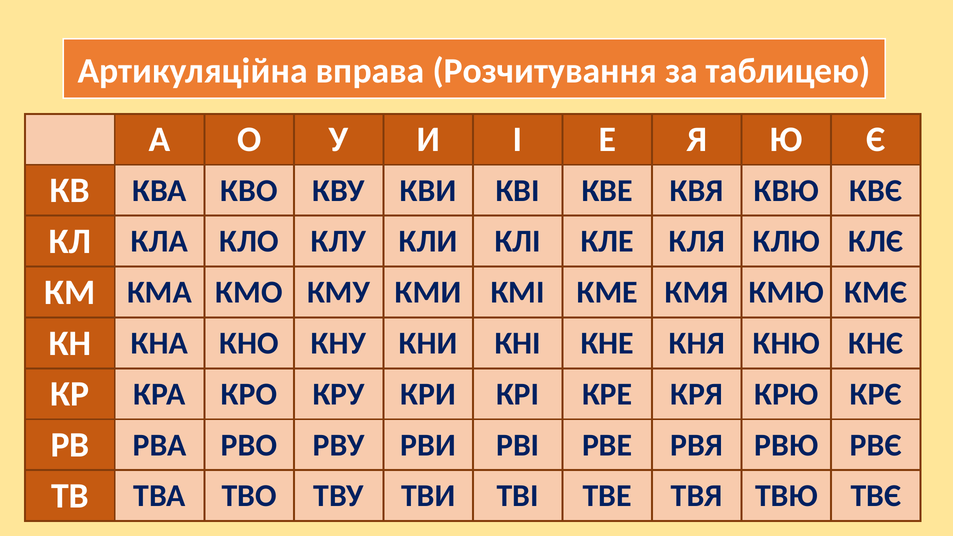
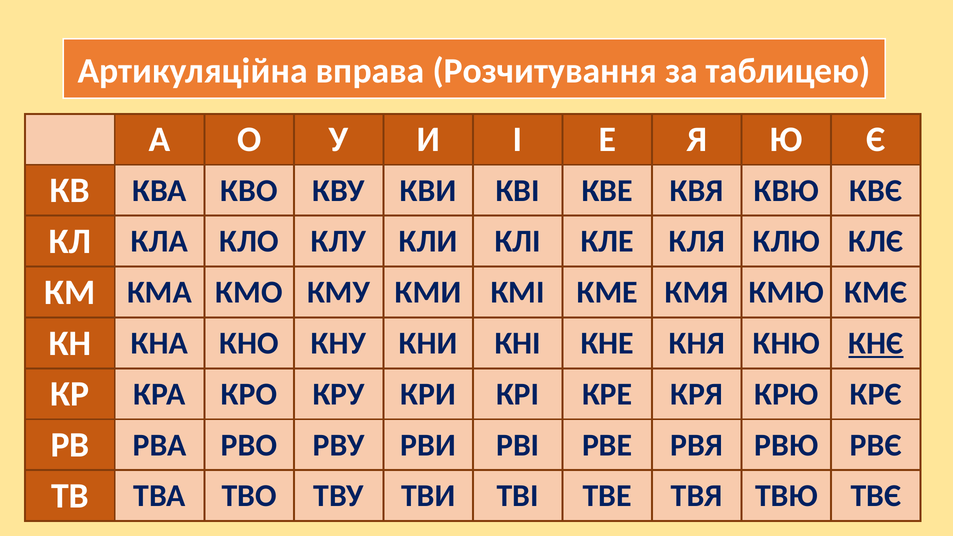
КНЄ underline: none -> present (876, 343)
